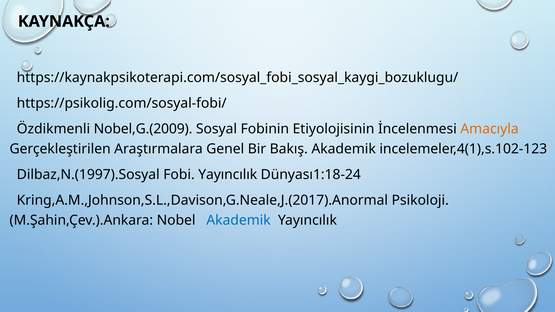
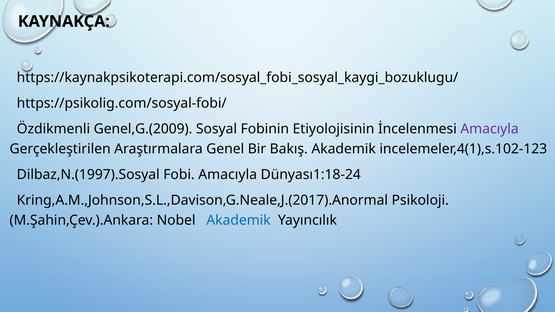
Nobel,G.(2009: Nobel,G.(2009 -> Genel,G.(2009 (143, 129)
Amacıyla colour: orange -> purple (490, 129)
Fobi Yayıncılık: Yayıncılık -> Amacıyla (228, 175)
